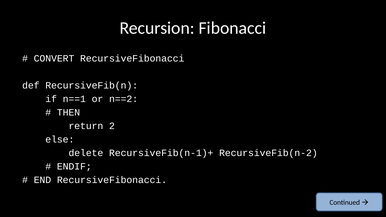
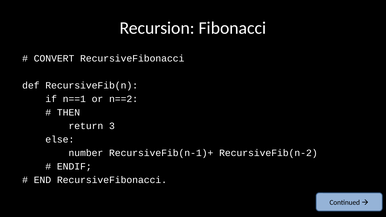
2: 2 -> 3 (112, 126)
delete: delete -> number (86, 153)
